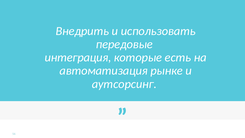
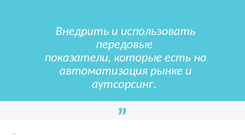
интеграция: интеграция -> показатели (78, 57)
